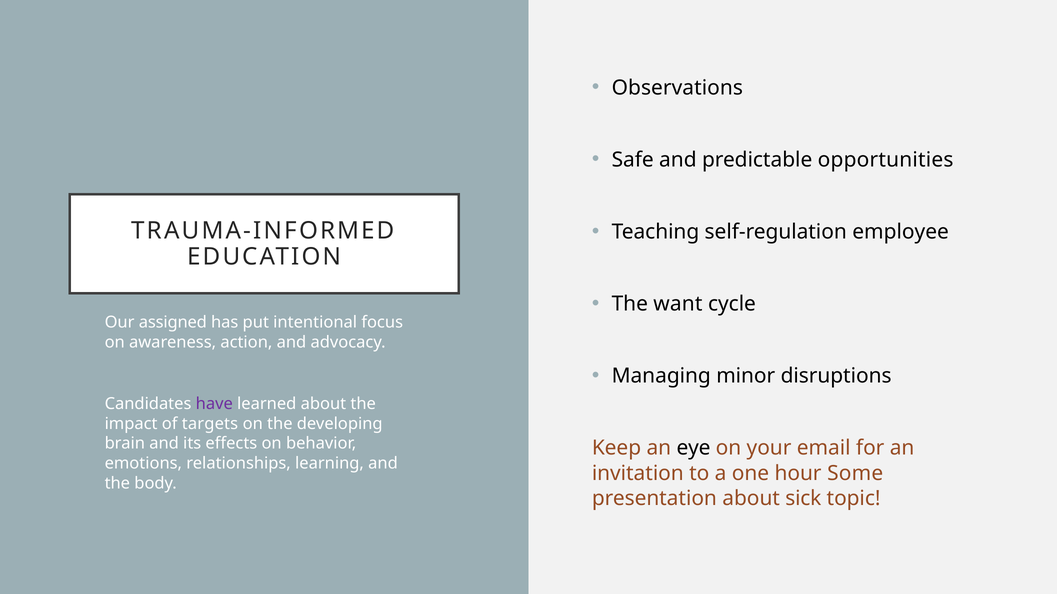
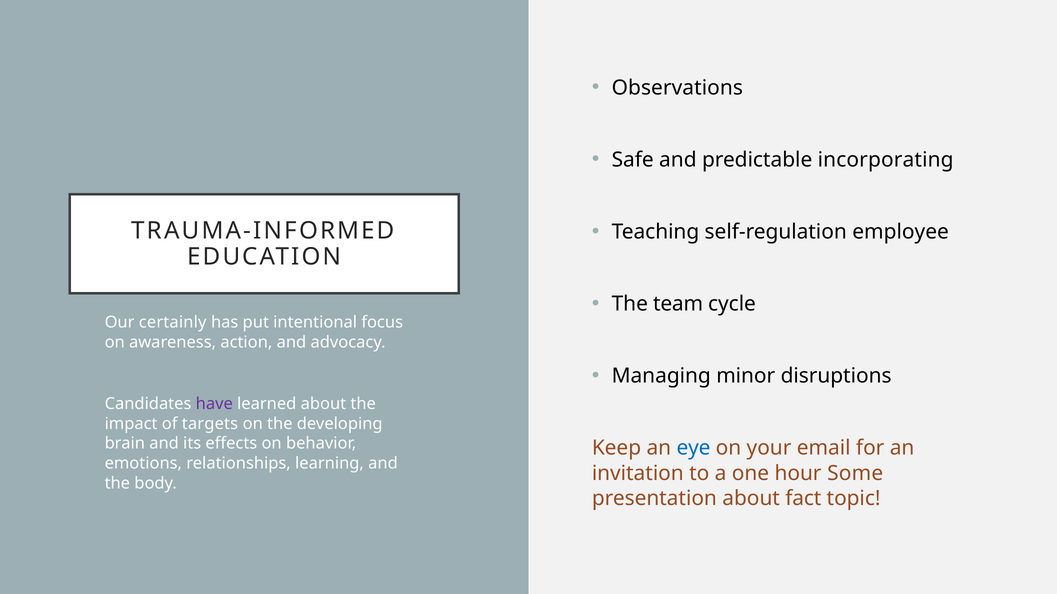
opportunities: opportunities -> incorporating (886, 160)
want: want -> team (678, 304)
assigned: assigned -> certainly (173, 323)
eye colour: black -> blue (694, 448)
sick: sick -> fact (803, 499)
